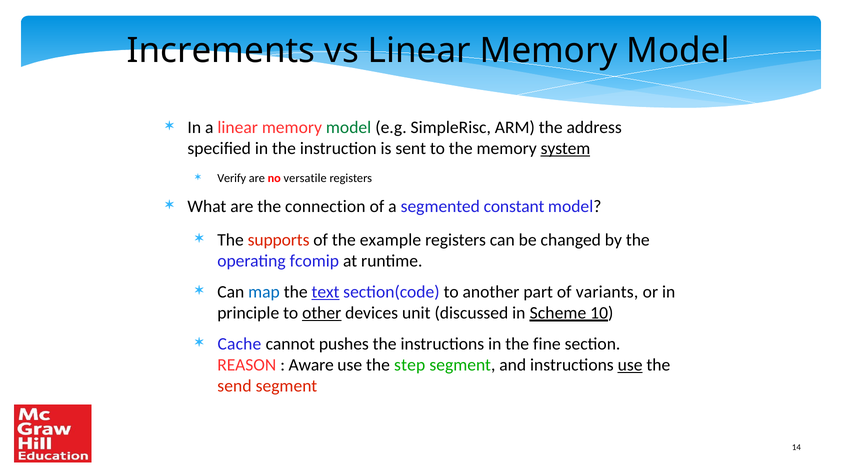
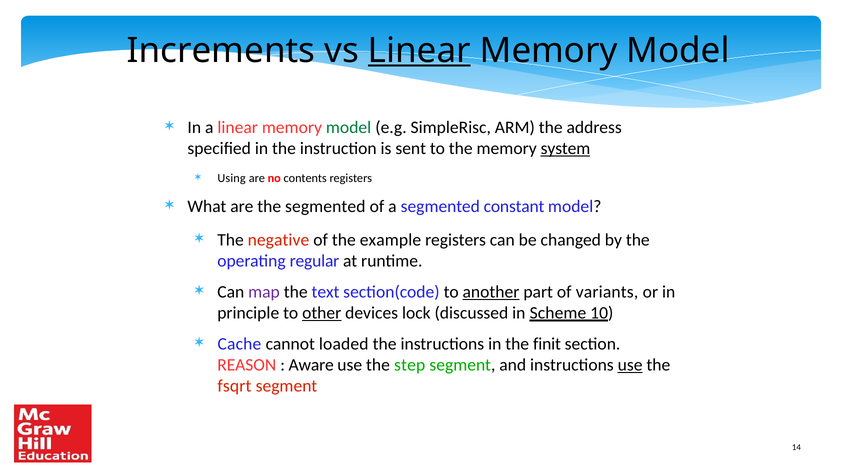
Linear underline: none -> present (419, 51)
Verify: Verify -> Using (232, 178)
versatile: versatile -> contents (305, 178)
the connection: connection -> segmented (325, 207)
supports: supports -> negative (278, 240)
fcomip: fcomip -> regular (314, 261)
map colour: blue -> purple (264, 292)
text underline: present -> none (325, 292)
another underline: none -> present (491, 292)
unit: unit -> lock (416, 313)
pushes: pushes -> loaded (344, 344)
fine: fine -> finit (547, 344)
send: send -> fsqrt (234, 386)
